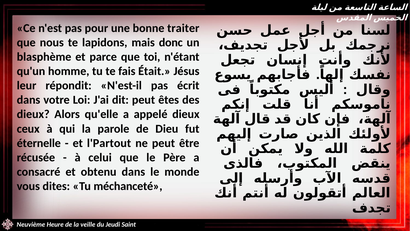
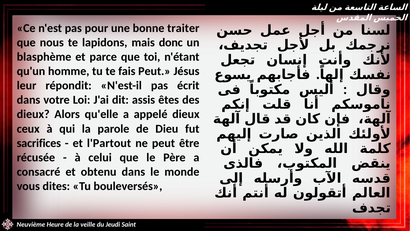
fais Était: Était -> Peut (154, 71)
dit peut: peut -> assis (144, 100)
éternelle: éternelle -> sacrifices (39, 143)
méchanceté: méchanceté -> bouleversés (128, 186)
